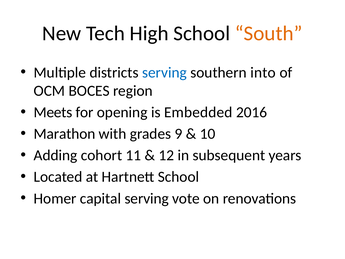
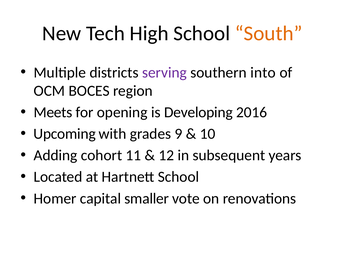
serving colour: blue -> purple (164, 72)
Embedded: Embedded -> Developing (198, 112)
Marathon: Marathon -> Upcoming (65, 134)
capital serving: serving -> smaller (147, 198)
